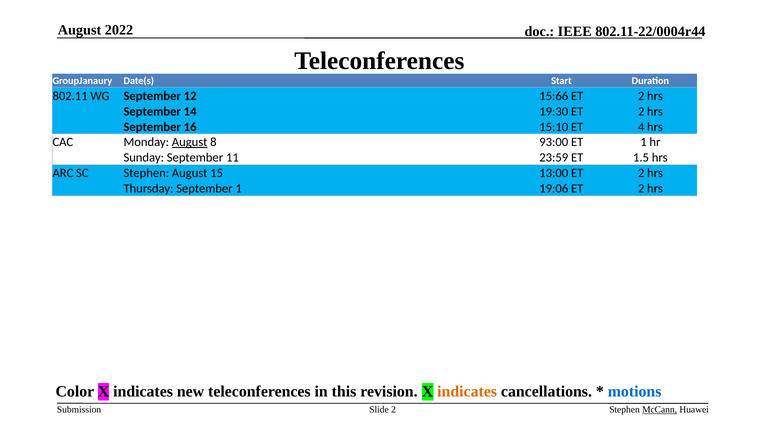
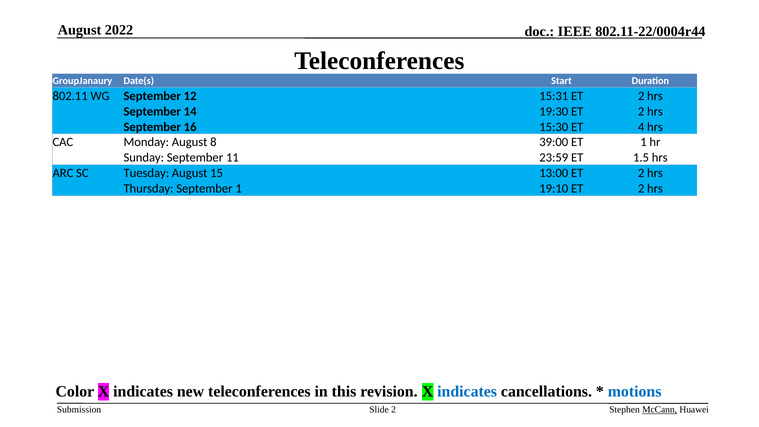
15:66: 15:66 -> 15:31 (554, 96)
15:10: 15:10 -> 15:30 (554, 127)
August underline: present -> none (190, 142)
93:00: 93:00 -> 39:00 (554, 142)
SC Stephen: Stephen -> Tuesday (146, 173)
19:06: 19:06 -> 19:10 (554, 188)
indicates colour: orange -> blue (467, 392)
